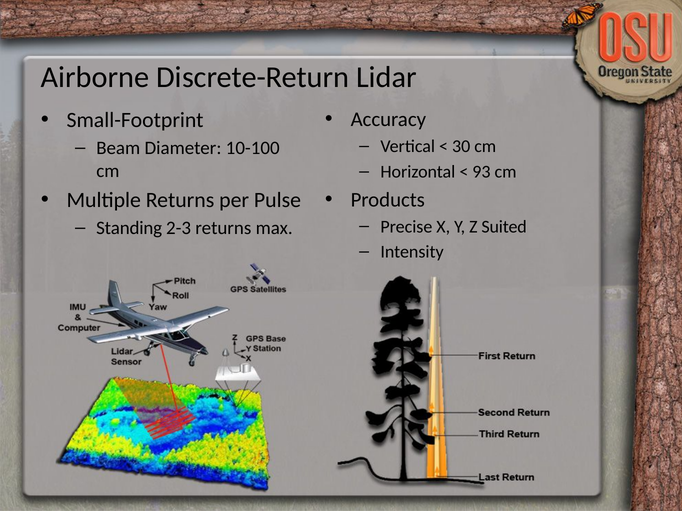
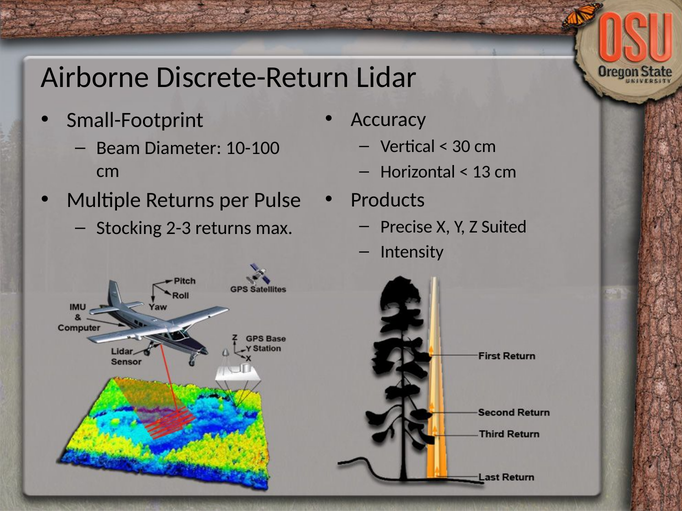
93: 93 -> 13 (481, 172)
Standing: Standing -> Stocking (129, 228)
